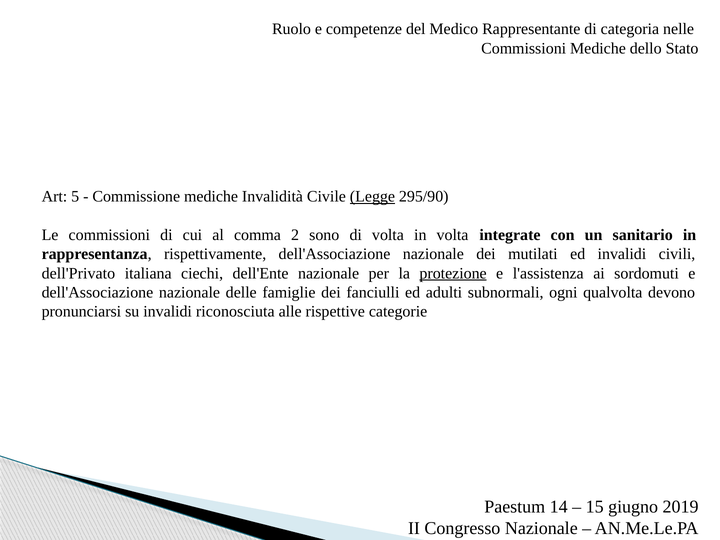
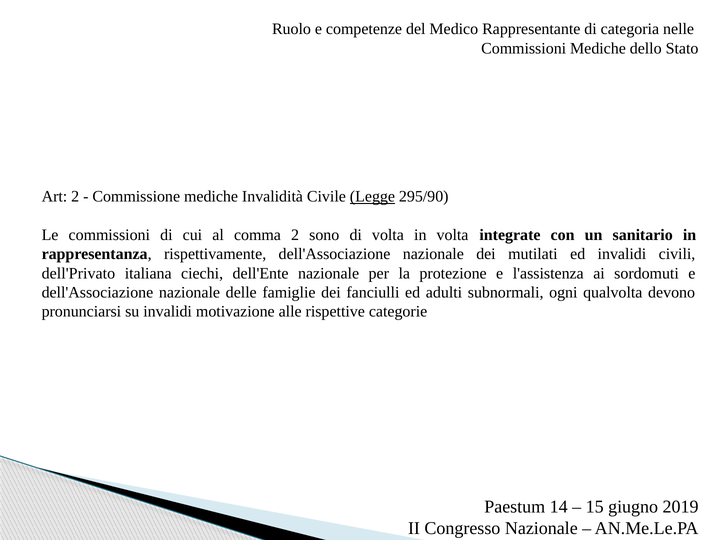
Art 5: 5 -> 2 (75, 197)
protezione underline: present -> none (453, 273)
riconosciuta: riconosciuta -> motivazione (235, 312)
